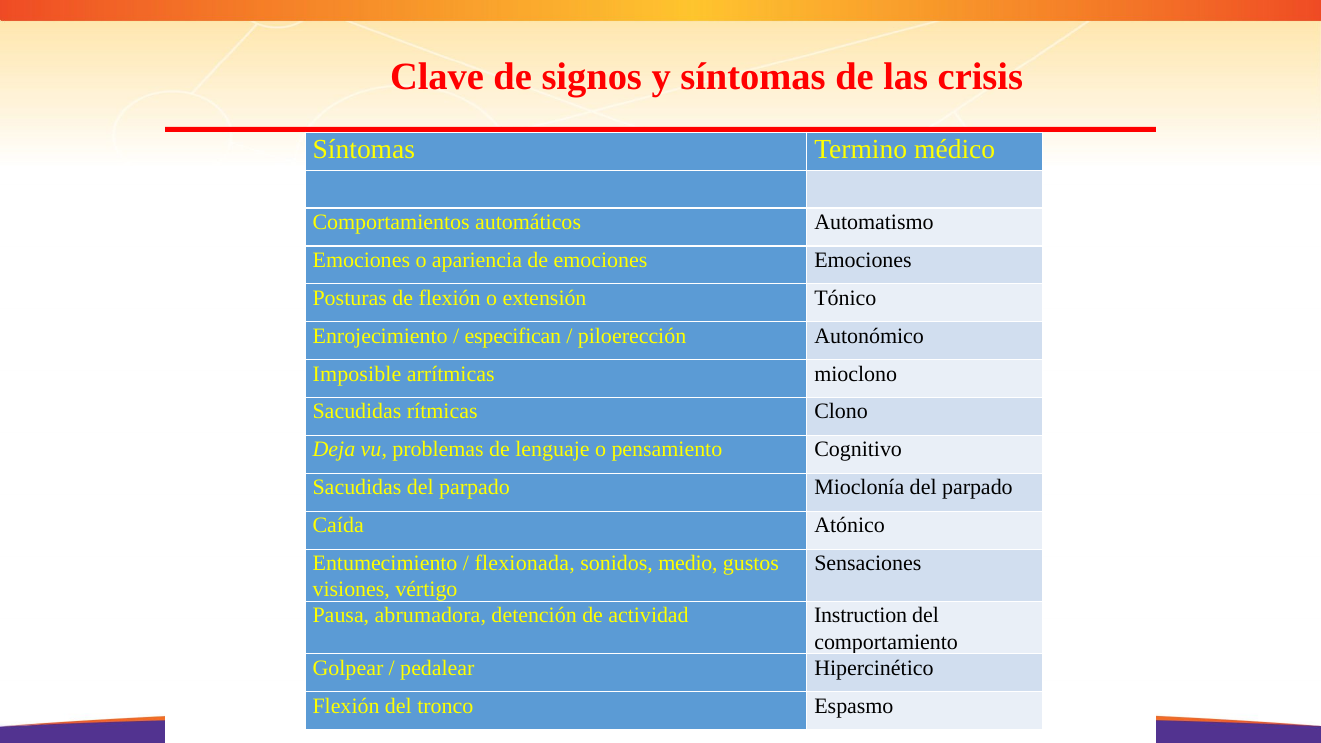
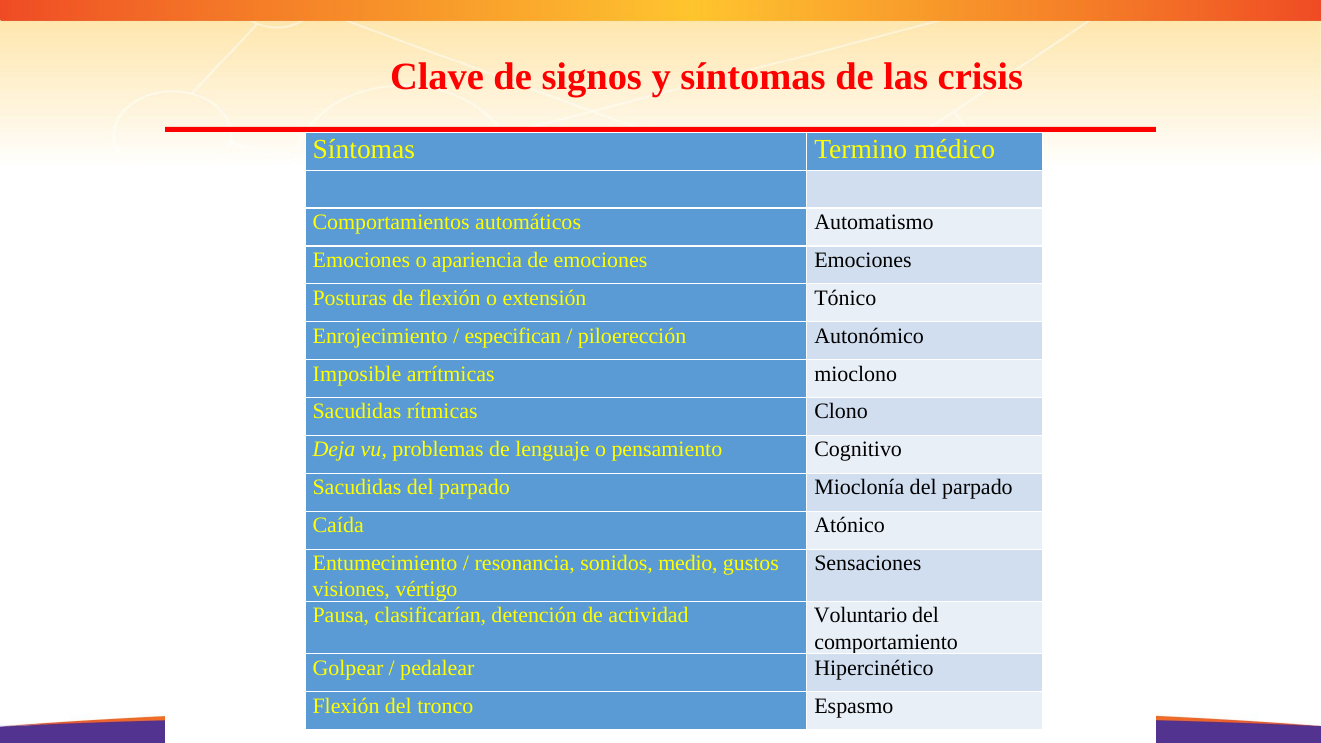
flexionada: flexionada -> resonancia (525, 563)
abrumadora: abrumadora -> clasificarían (430, 616)
Instruction: Instruction -> Voluntario (861, 616)
